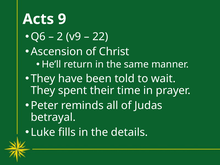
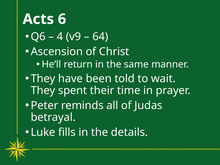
9: 9 -> 6 (62, 19)
2: 2 -> 4 (60, 37)
22: 22 -> 64 (100, 37)
